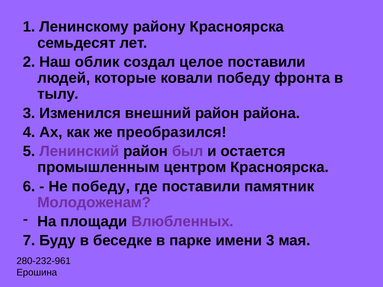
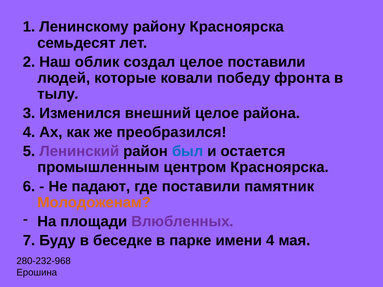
внешний район: район -> целое (217, 113)
был colour: purple -> blue (188, 151)
Не победу: победу -> падают (101, 187)
Молодоженам colour: purple -> orange (94, 203)
имени 3: 3 -> 4 (270, 241)
280-232-961: 280-232-961 -> 280-232-968 (44, 261)
